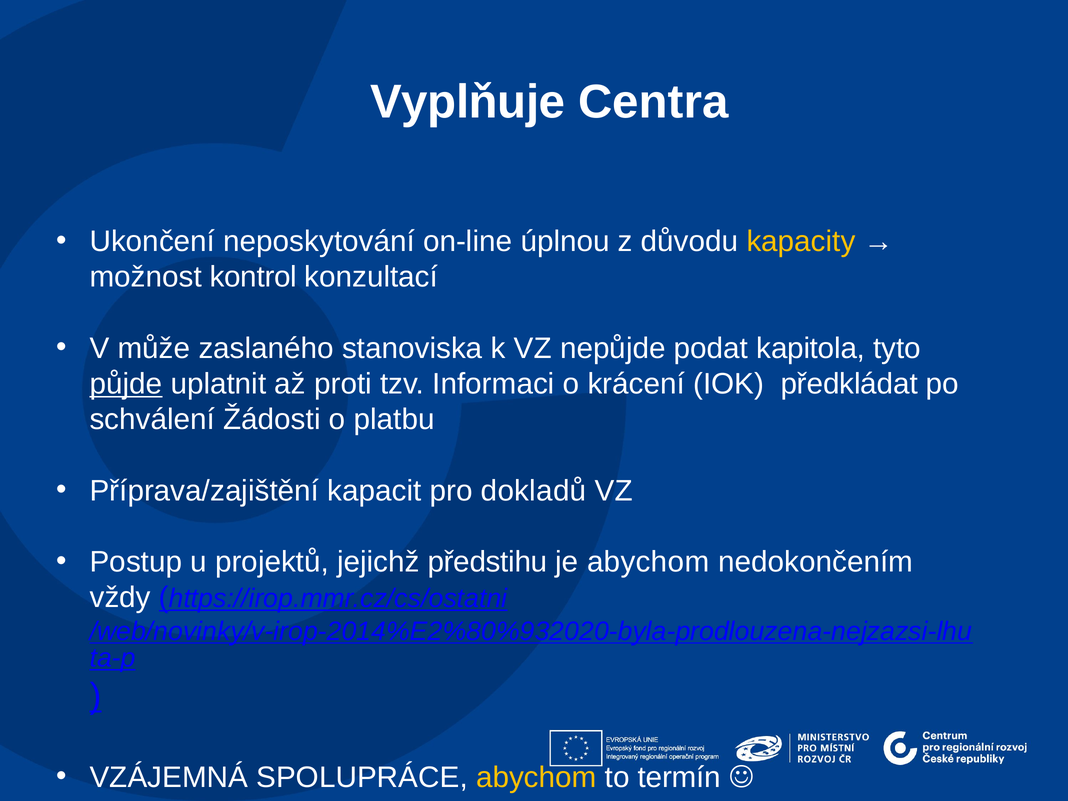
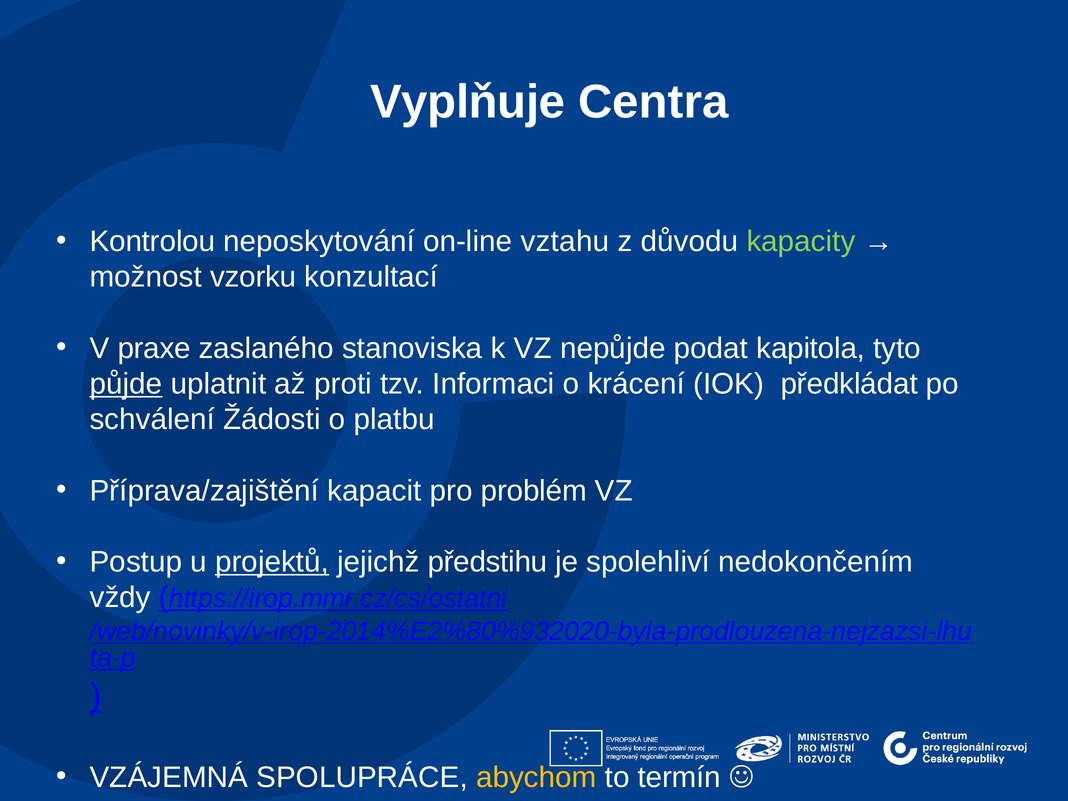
Ukončení: Ukončení -> Kontrolou (152, 241)
úplnou: úplnou -> vztahu (565, 241)
kapacity colour: yellow -> light green (801, 241)
kontrol: kontrol -> vzorku (253, 277)
může: může -> praxe (154, 348)
dokladů: dokladů -> problém (534, 491)
projektů underline: none -> present (272, 562)
je abychom: abychom -> spolehliví (648, 562)
